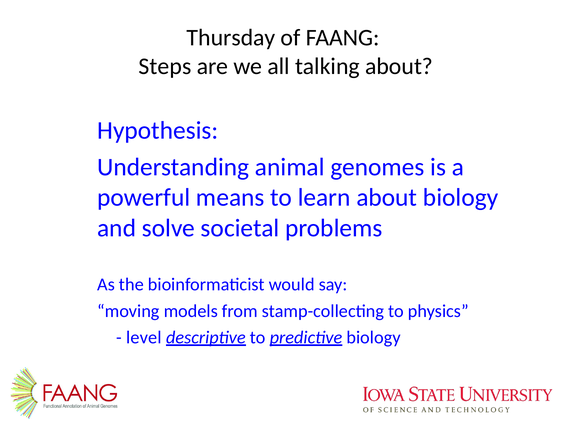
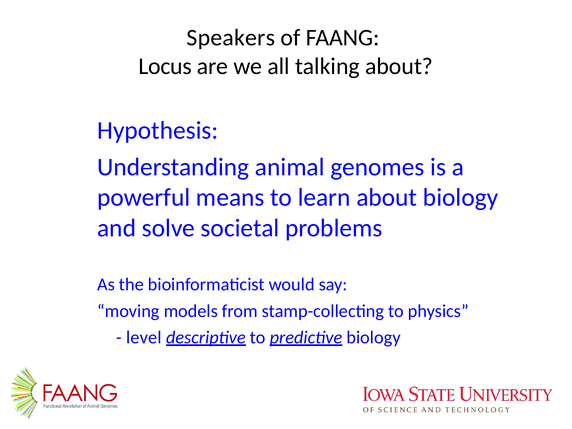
Thursday: Thursday -> Speakers (231, 38)
Steps: Steps -> Locus (165, 66)
